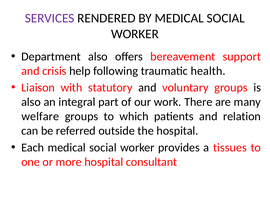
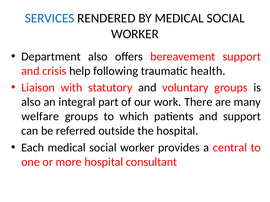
SERVICES colour: purple -> blue (50, 18)
and relation: relation -> support (242, 117)
tissues: tissues -> central (230, 148)
